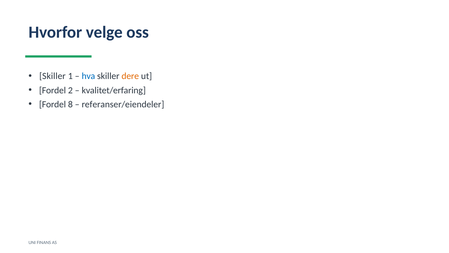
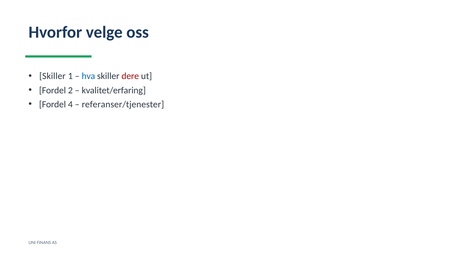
dere colour: orange -> red (130, 76)
8: 8 -> 4 (70, 104)
referanser/eiendeler: referanser/eiendeler -> referanser/tjenester (123, 104)
